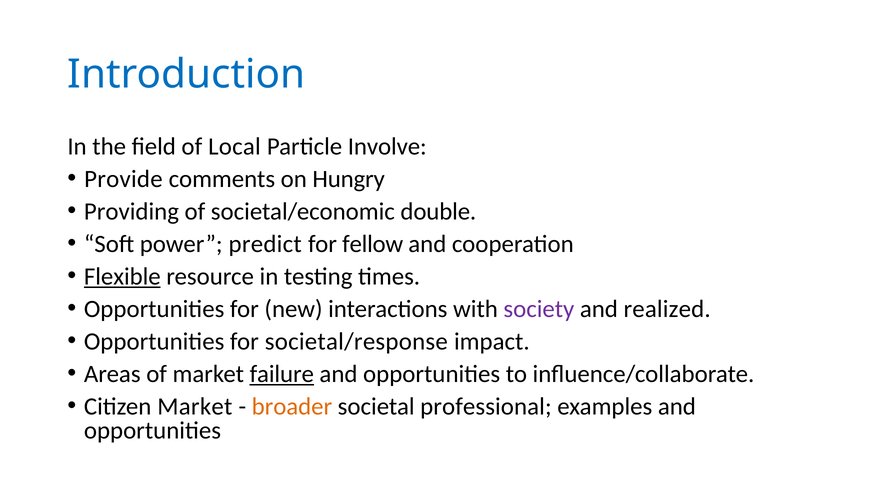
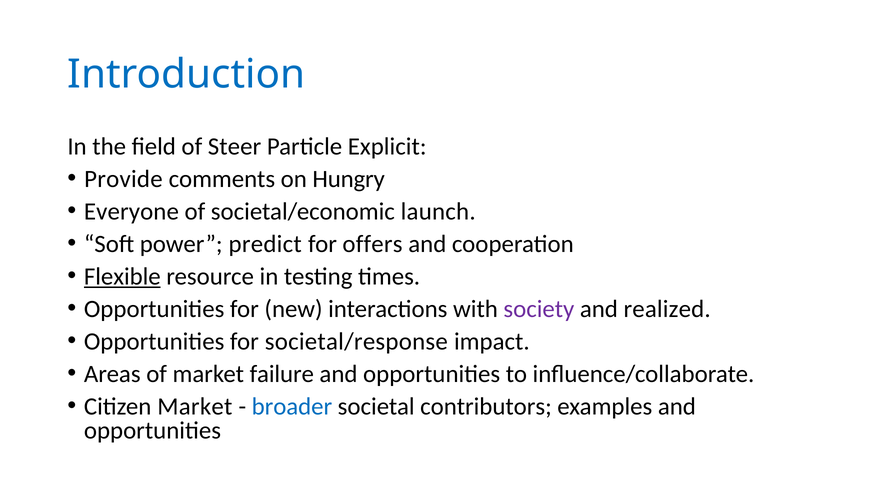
Local: Local -> Steer (235, 147)
Involve: Involve -> Explicit (387, 147)
Providing: Providing -> Everyone (131, 212)
double: double -> launch (438, 212)
fellow: fellow -> offers (372, 244)
failure underline: present -> none (282, 374)
broader colour: orange -> blue (292, 407)
professional: professional -> contributors (486, 407)
